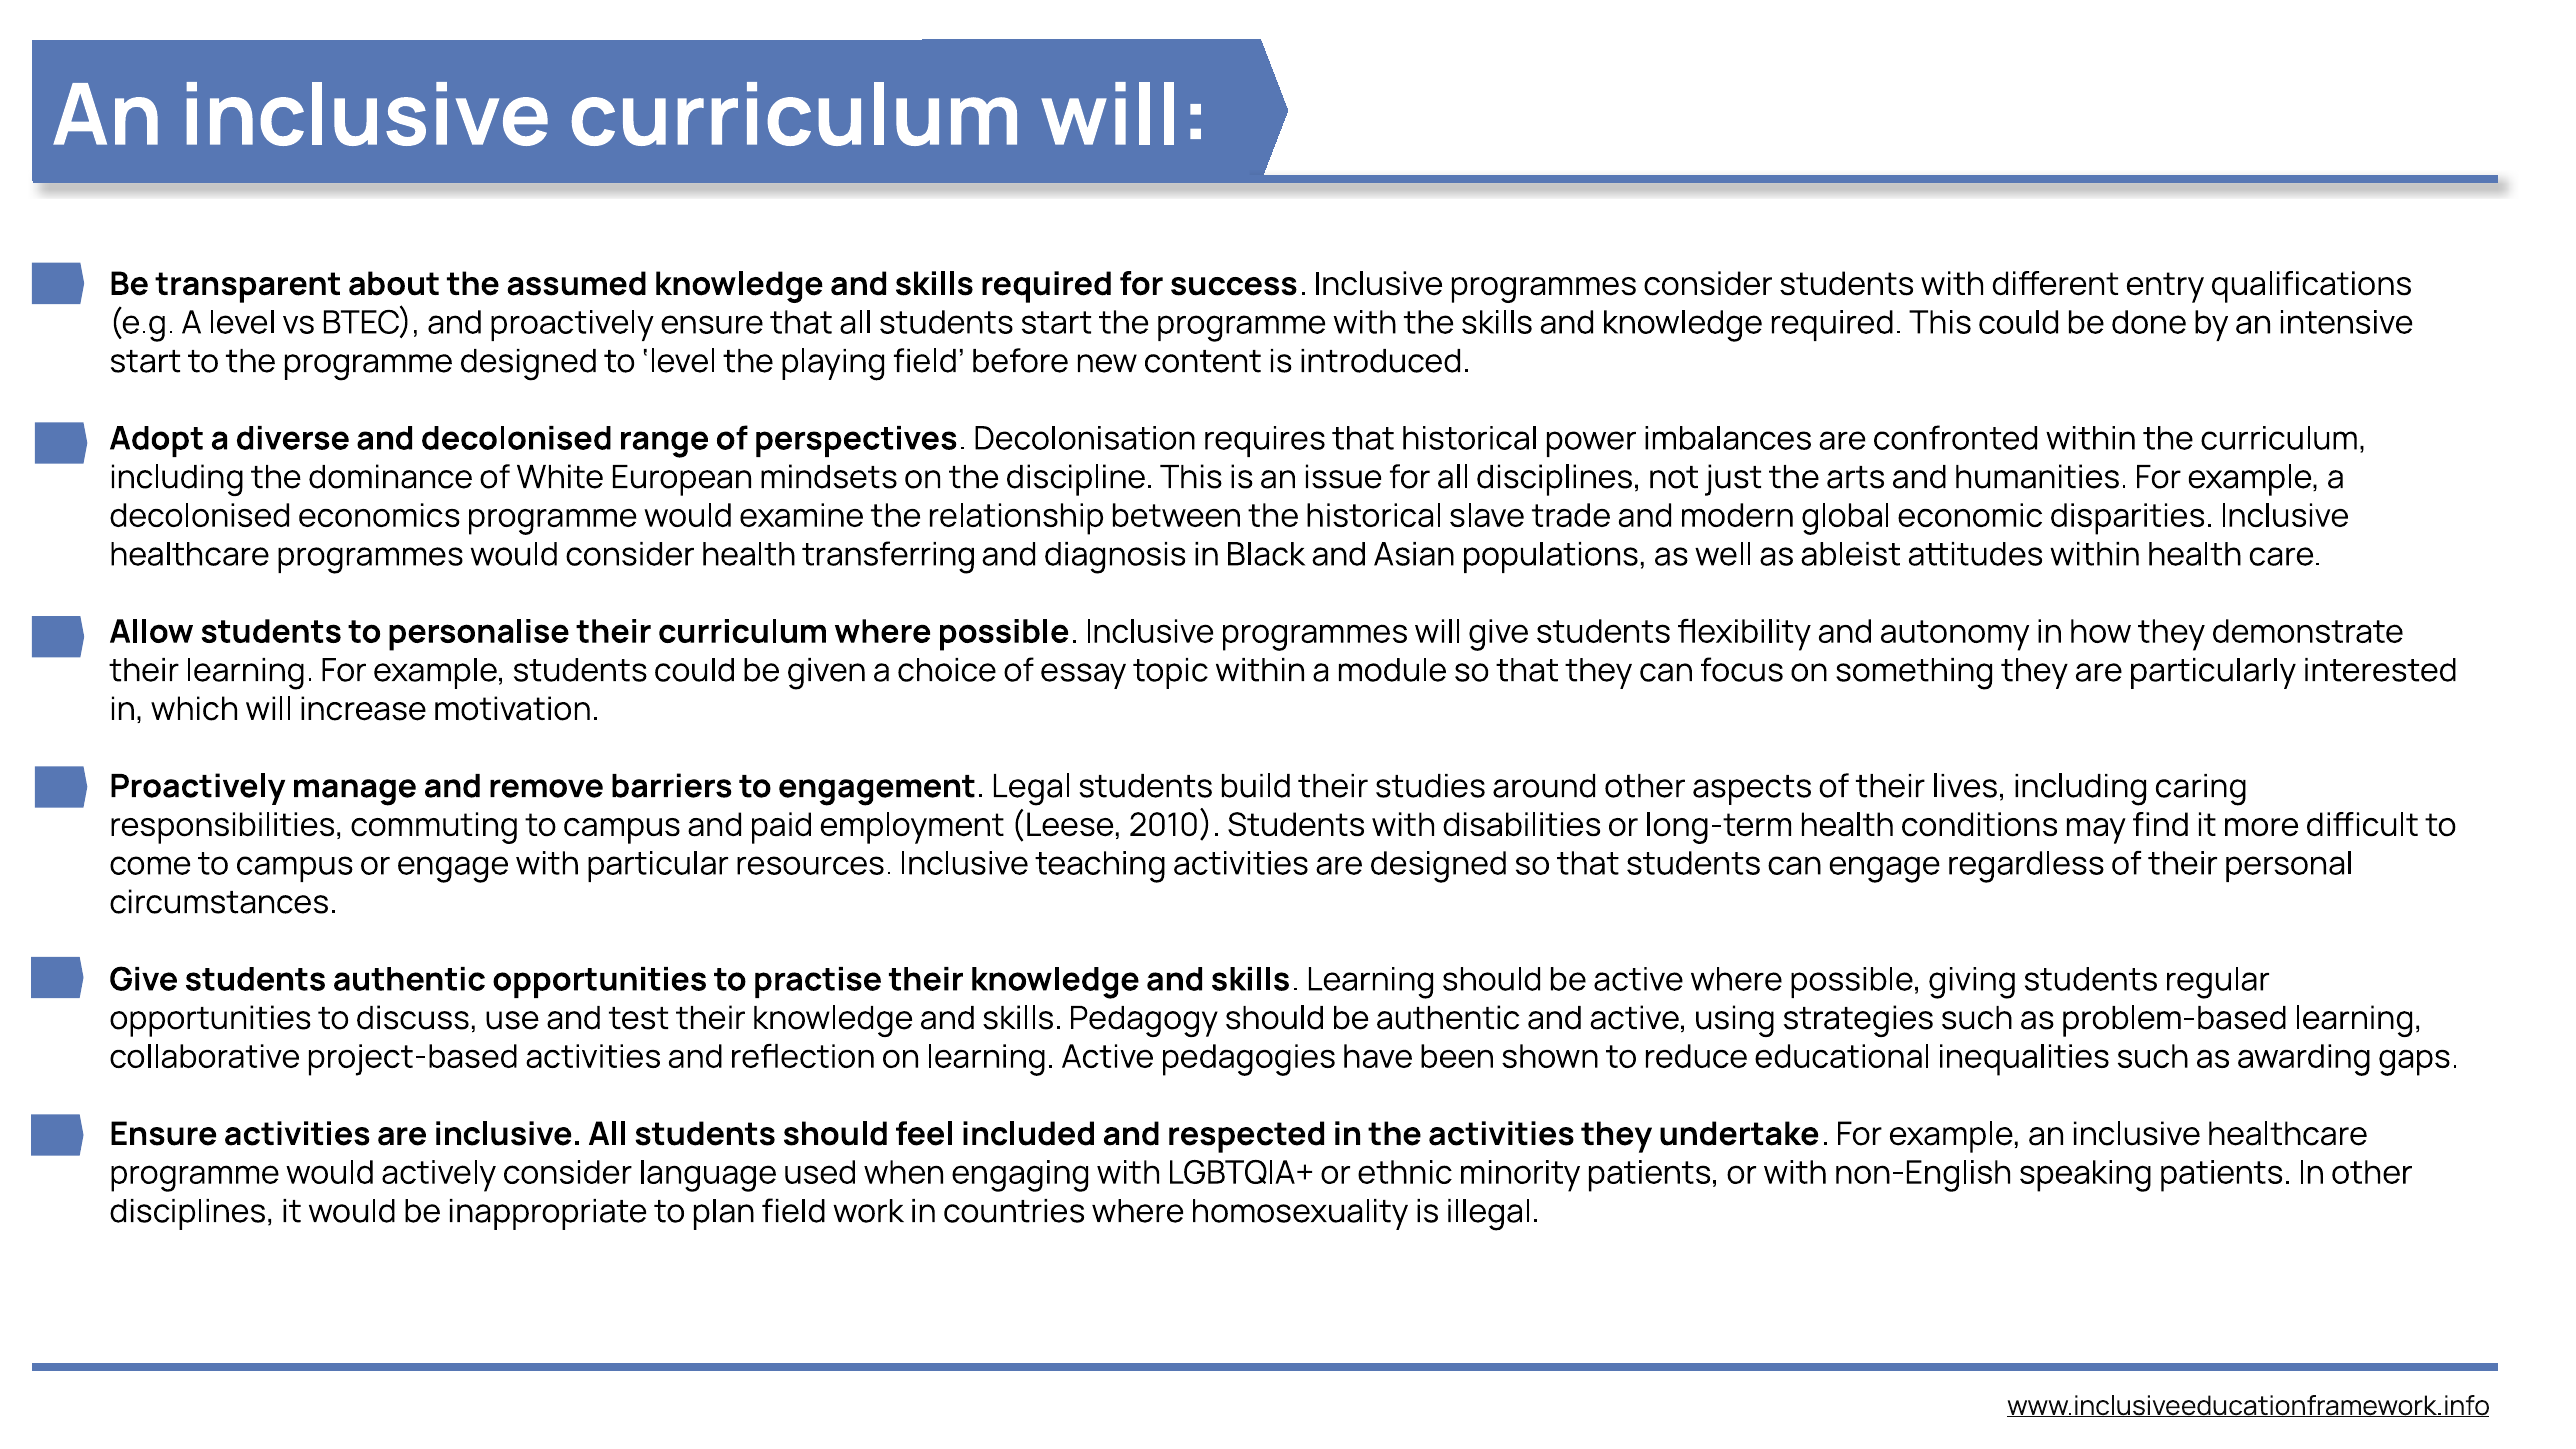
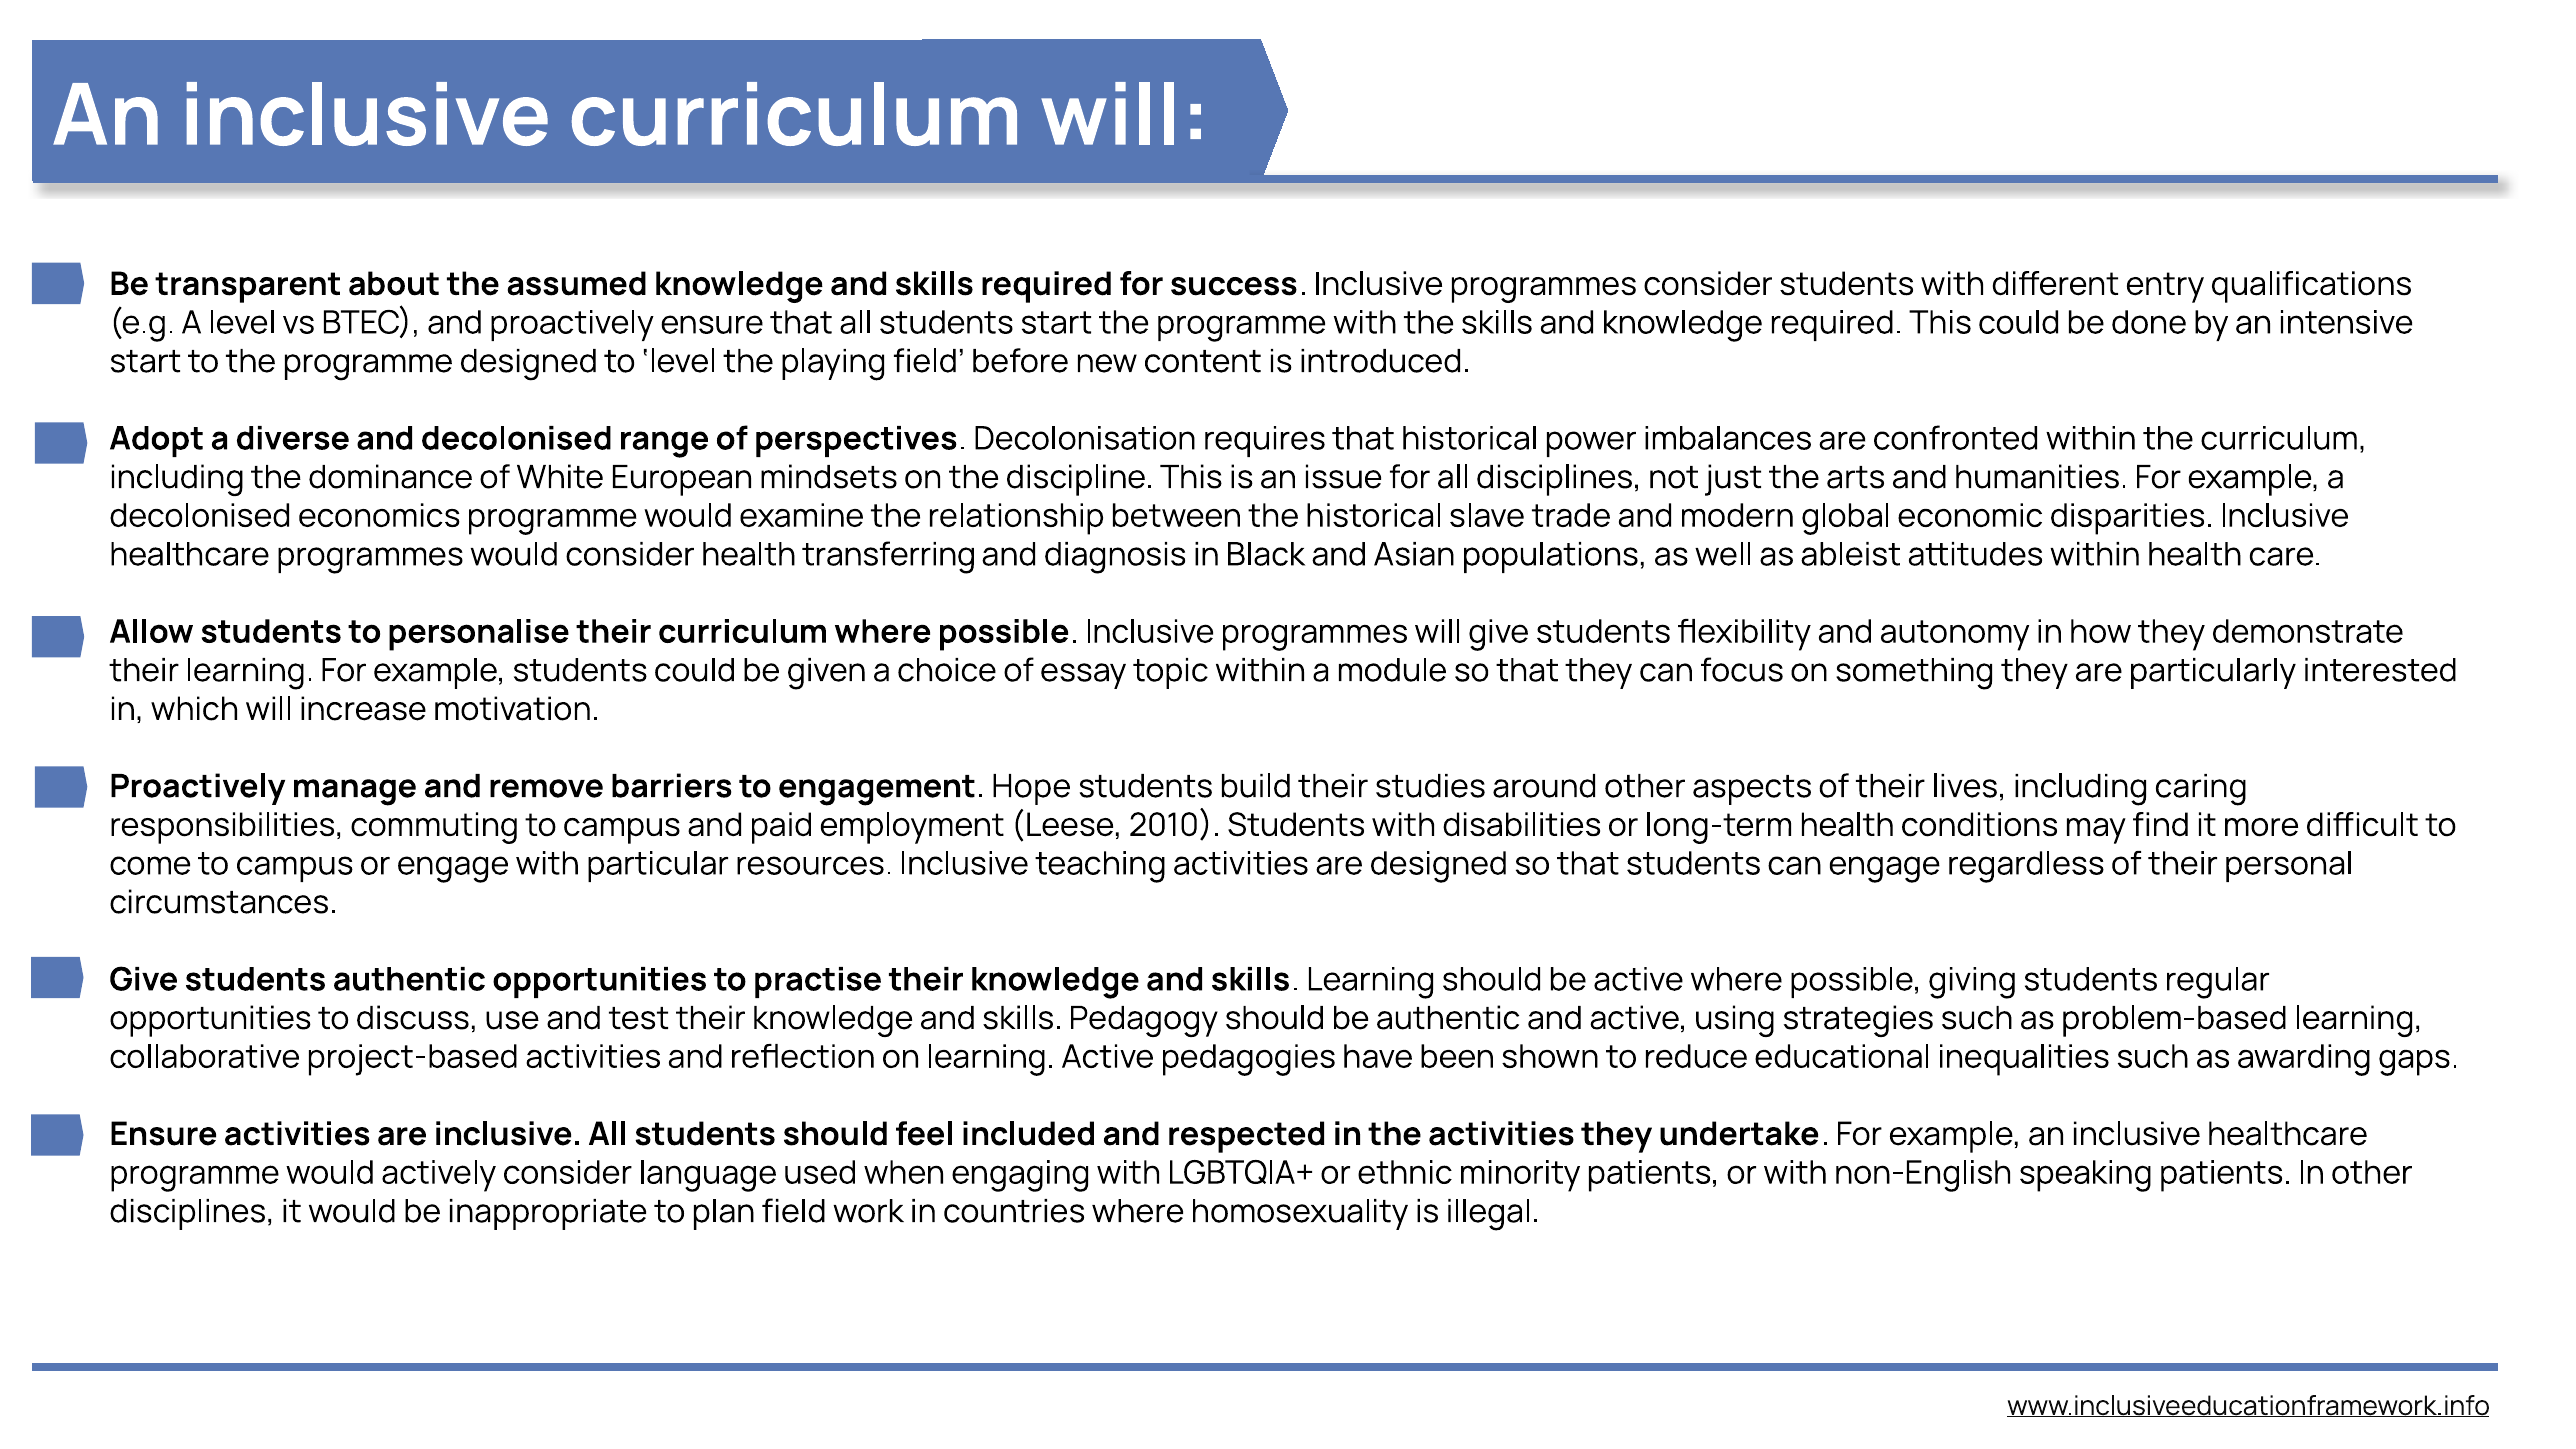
Legal: Legal -> Hope (1031, 787)
